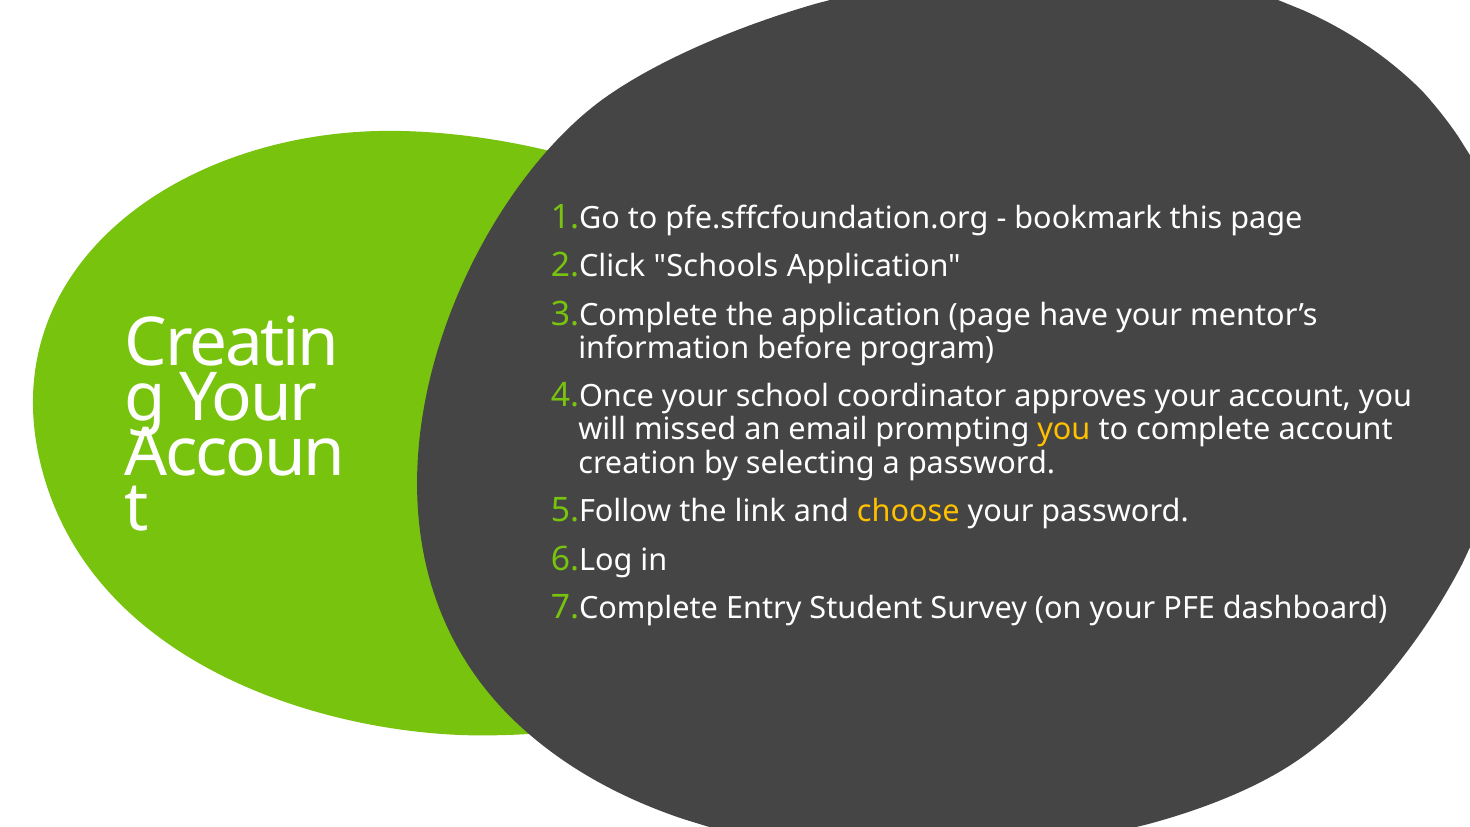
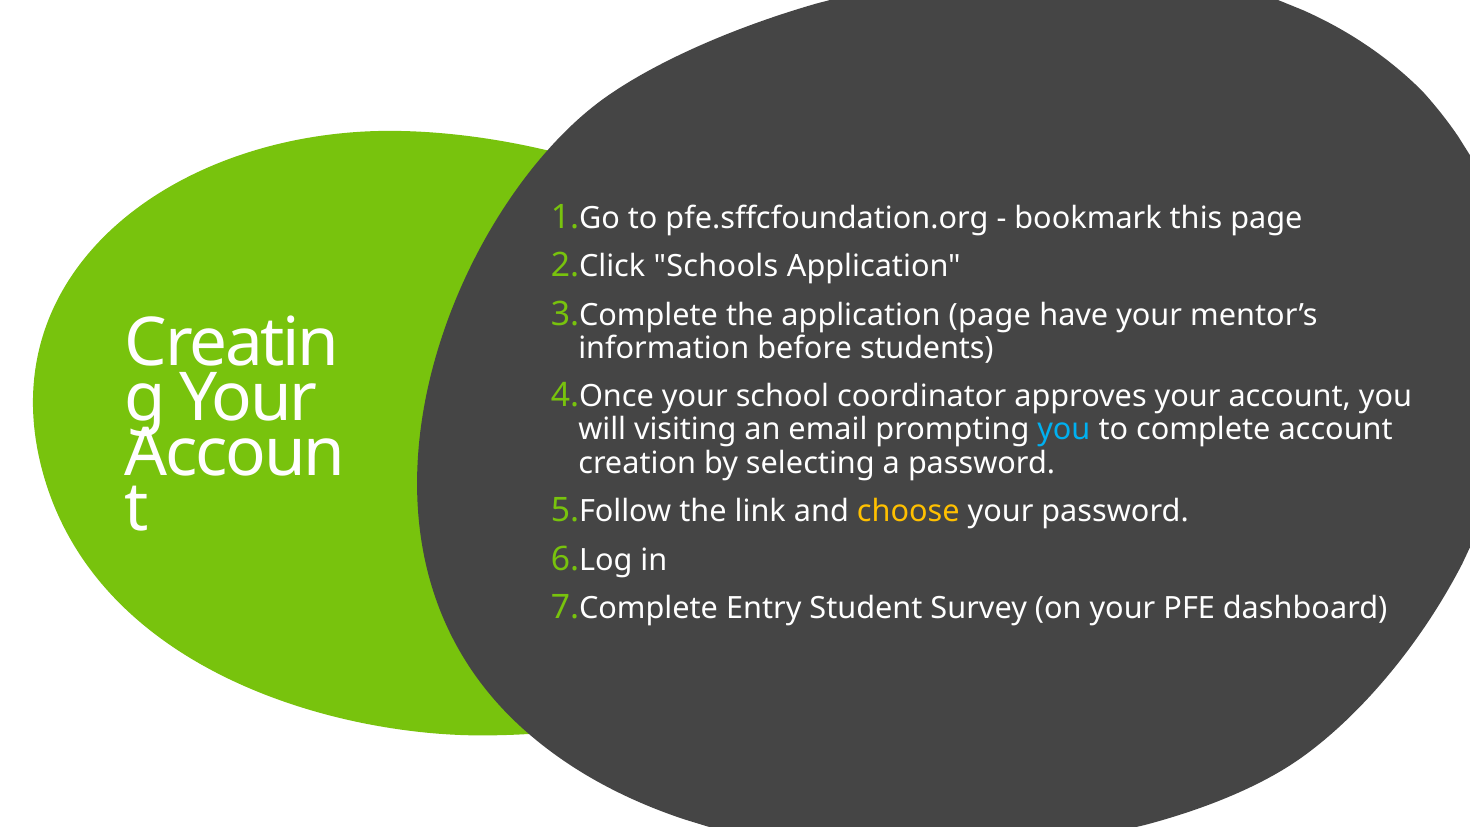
program: program -> students (927, 348)
missed: missed -> visiting (685, 430)
you colour: yellow -> light blue (1064, 430)
